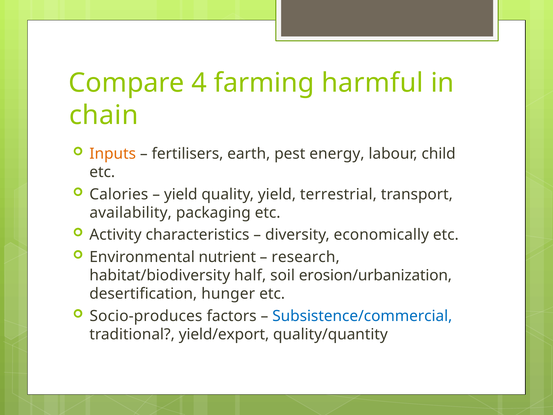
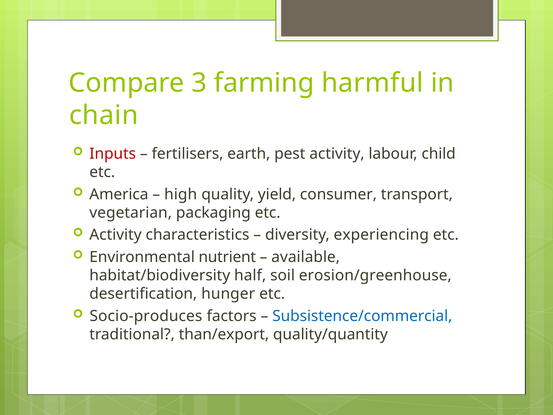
4: 4 -> 3 (199, 83)
Inputs colour: orange -> red (113, 154)
pest energy: energy -> activity (337, 154)
Calories: Calories -> America (119, 194)
yield: yield -> high (181, 194)
terrestrial: terrestrial -> consumer (338, 194)
availability: availability -> vegetarian (131, 213)
economically: economically -> experiencing (381, 235)
research: research -> available (306, 257)
erosion/urbanization: erosion/urbanization -> erosion/greenhouse (375, 275)
yield/export: yield/export -> than/export (224, 334)
